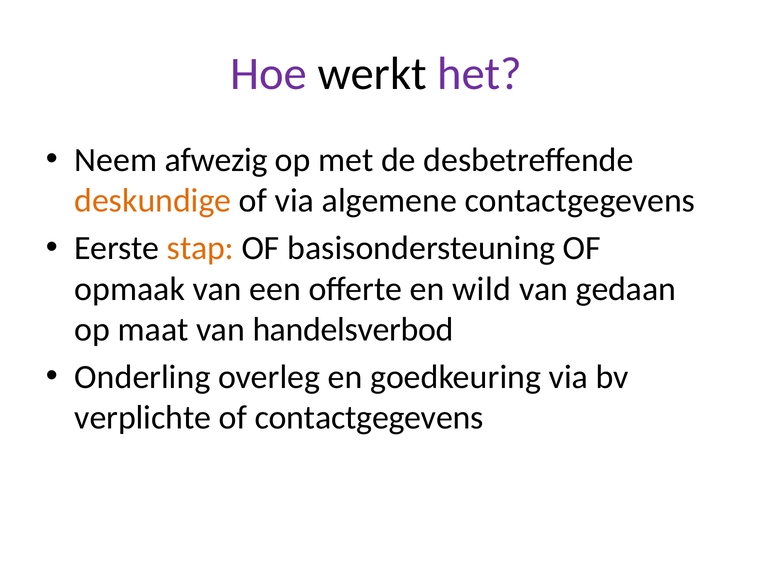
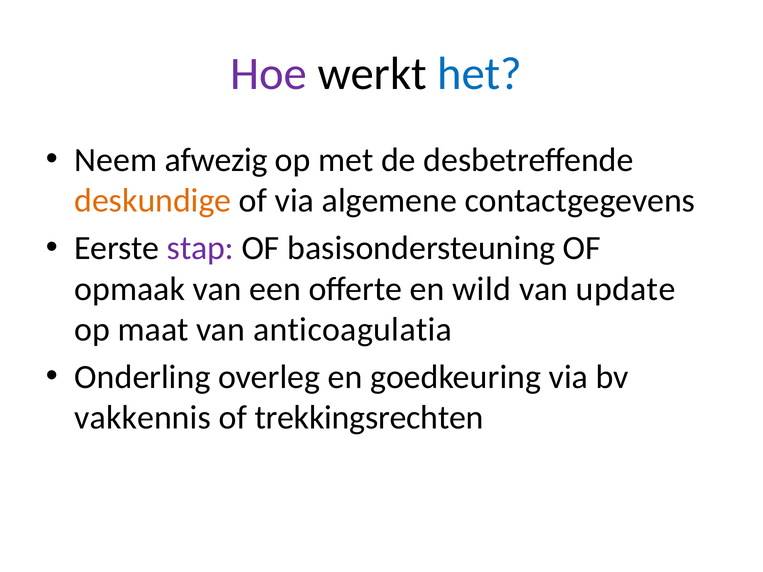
het colour: purple -> blue (480, 74)
stap colour: orange -> purple (200, 248)
gedaan: gedaan -> update (626, 289)
handelsverbod: handelsverbod -> anticoagulatia (353, 330)
verplichte: verplichte -> vakkennis (143, 418)
of contactgegevens: contactgegevens -> trekkingsrechten (369, 418)
